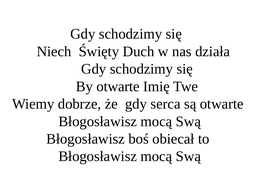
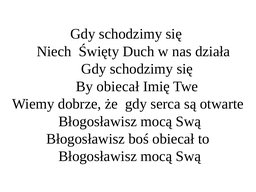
By otwarte: otwarte -> obiecał (118, 86)
